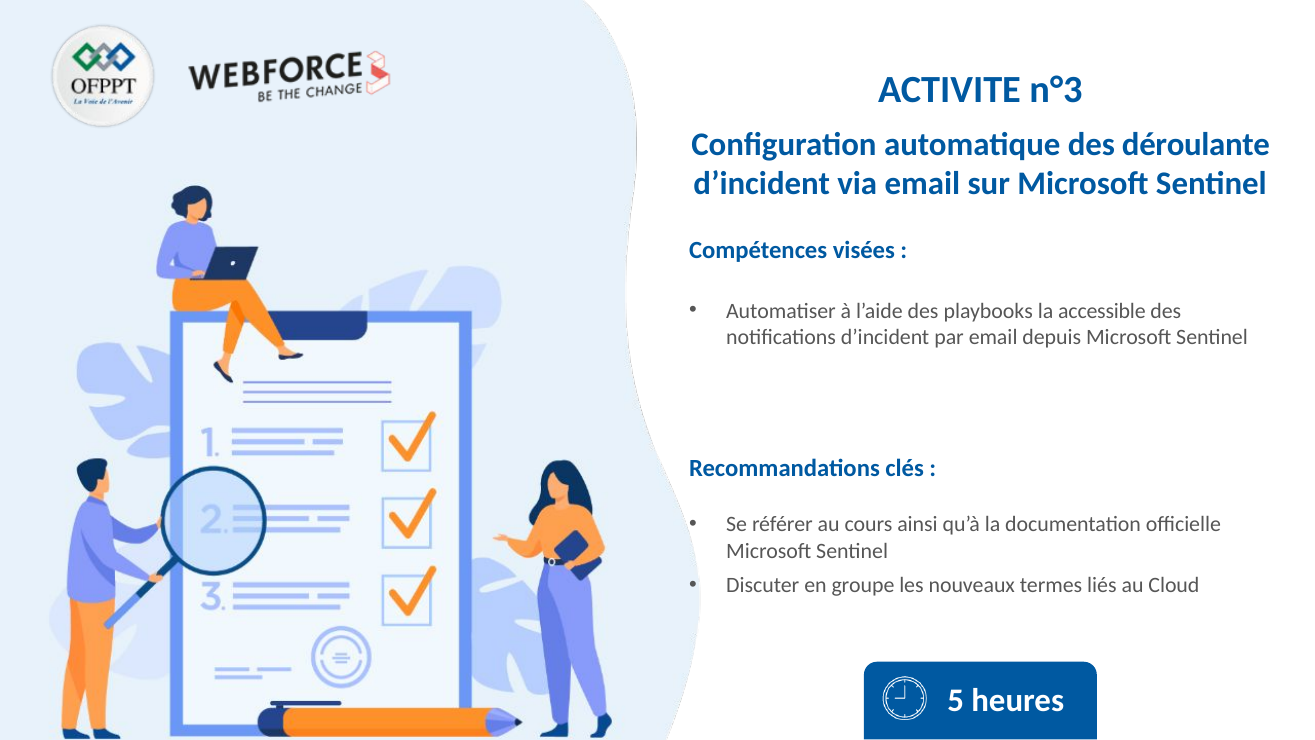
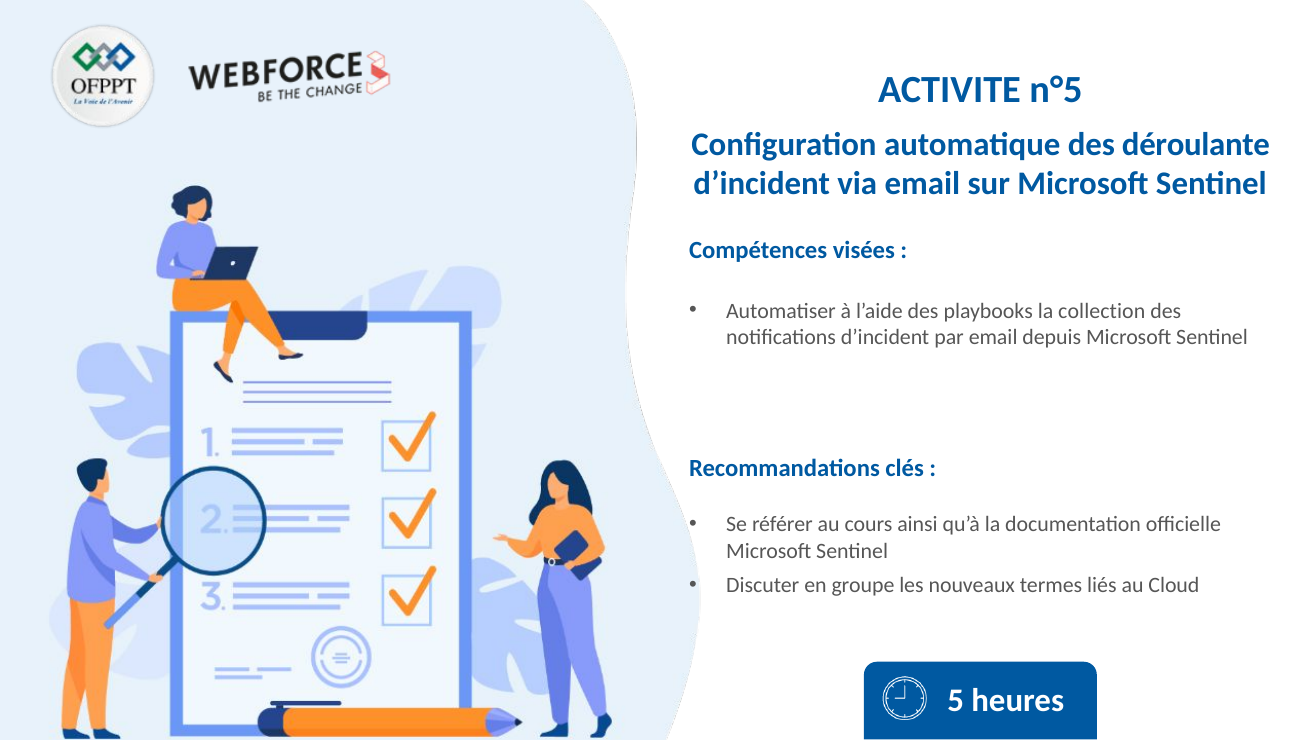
n°3: n°3 -> n°5 (1056, 90)
accessible: accessible -> collection (1102, 311)
